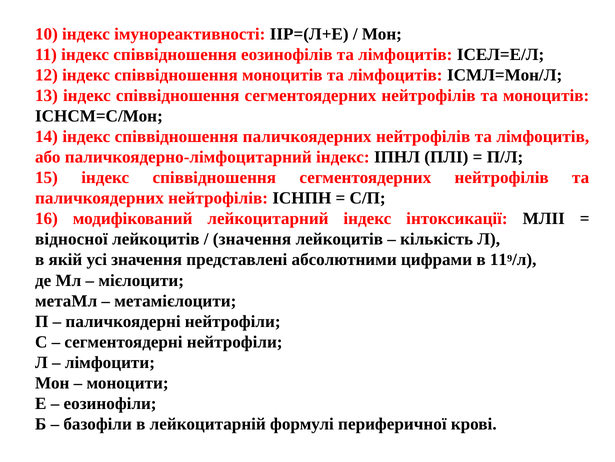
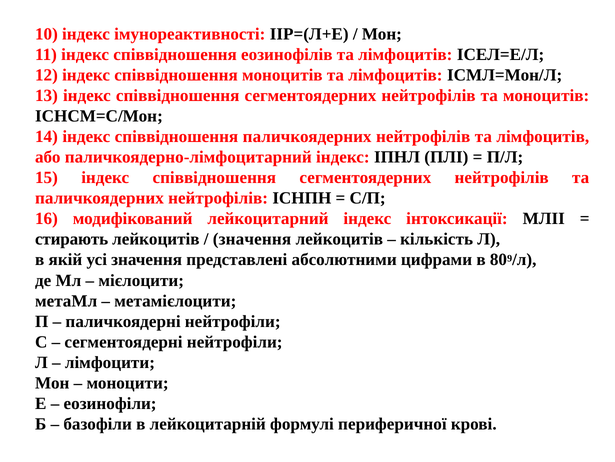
відносної: відносної -> стирають (72, 239)
в 11: 11 -> 80 (498, 259)
